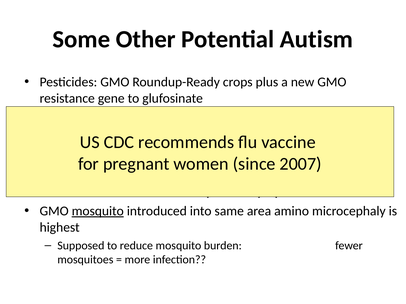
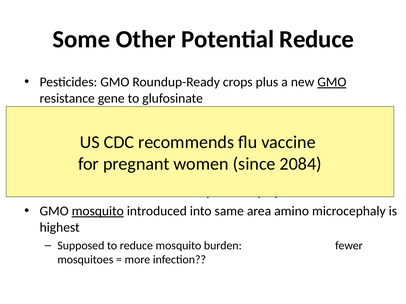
Potential Autism: Autism -> Reduce (317, 39)
GMO underline: none -> present (332, 82)
2007: 2007 -> 2084 (301, 164)
